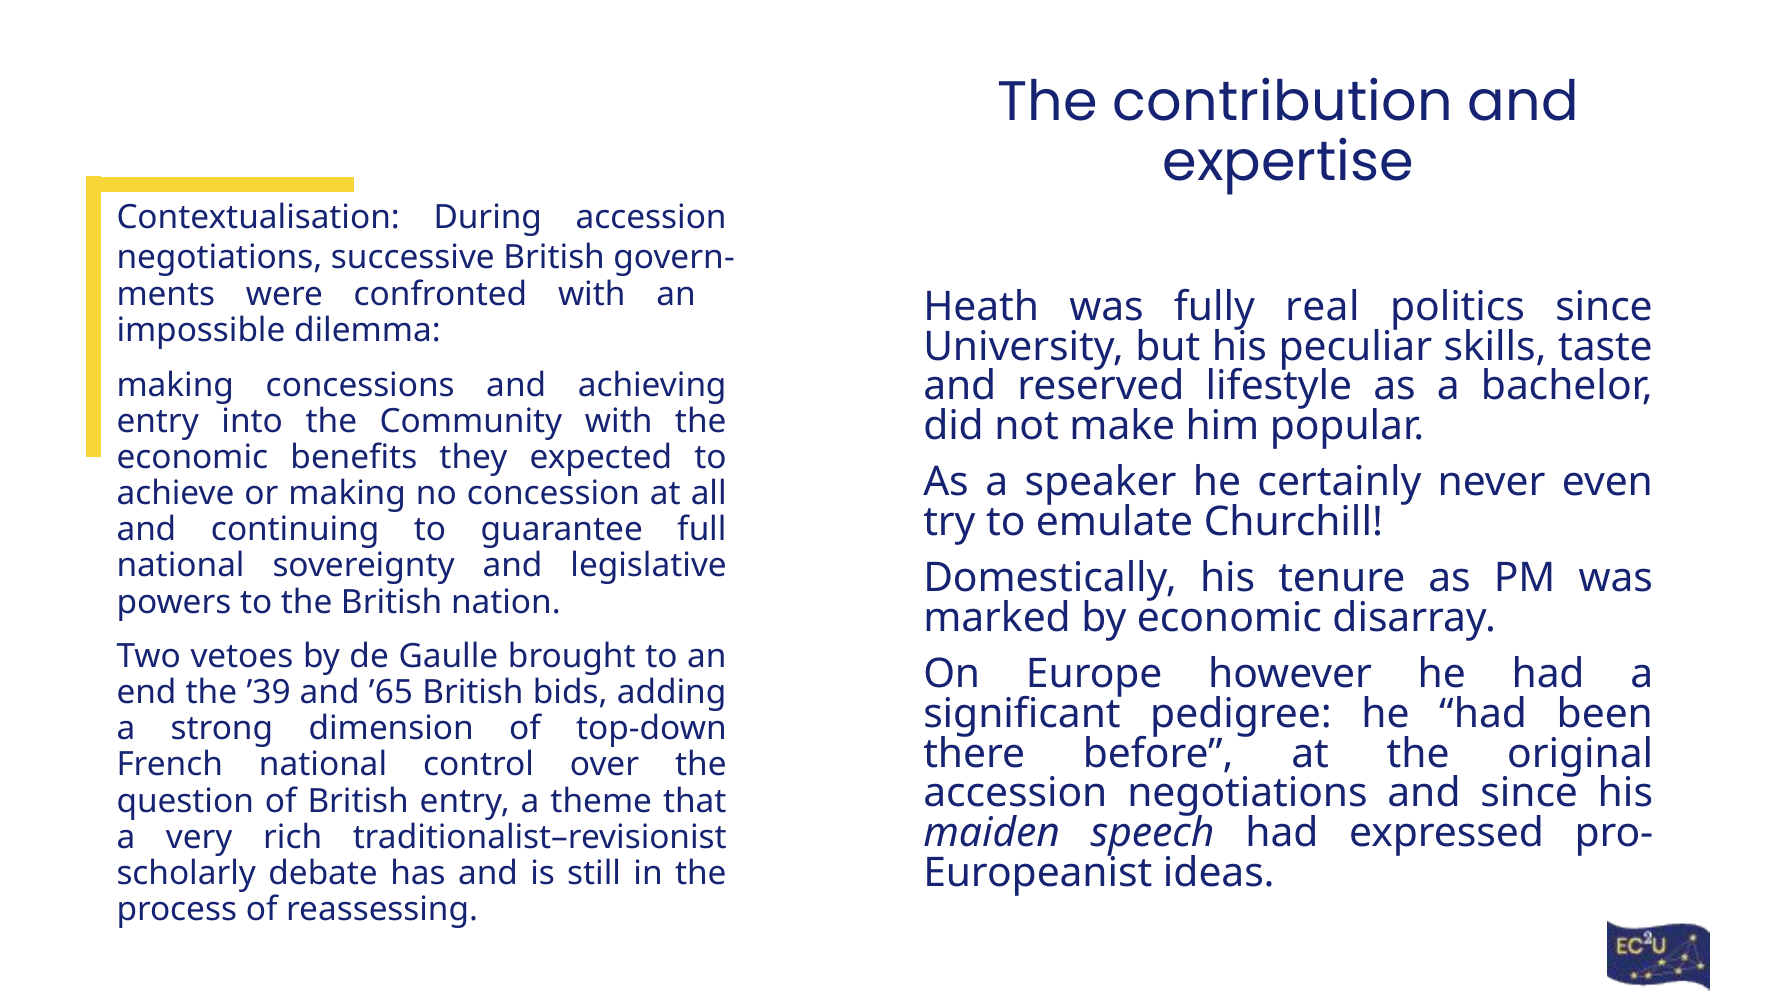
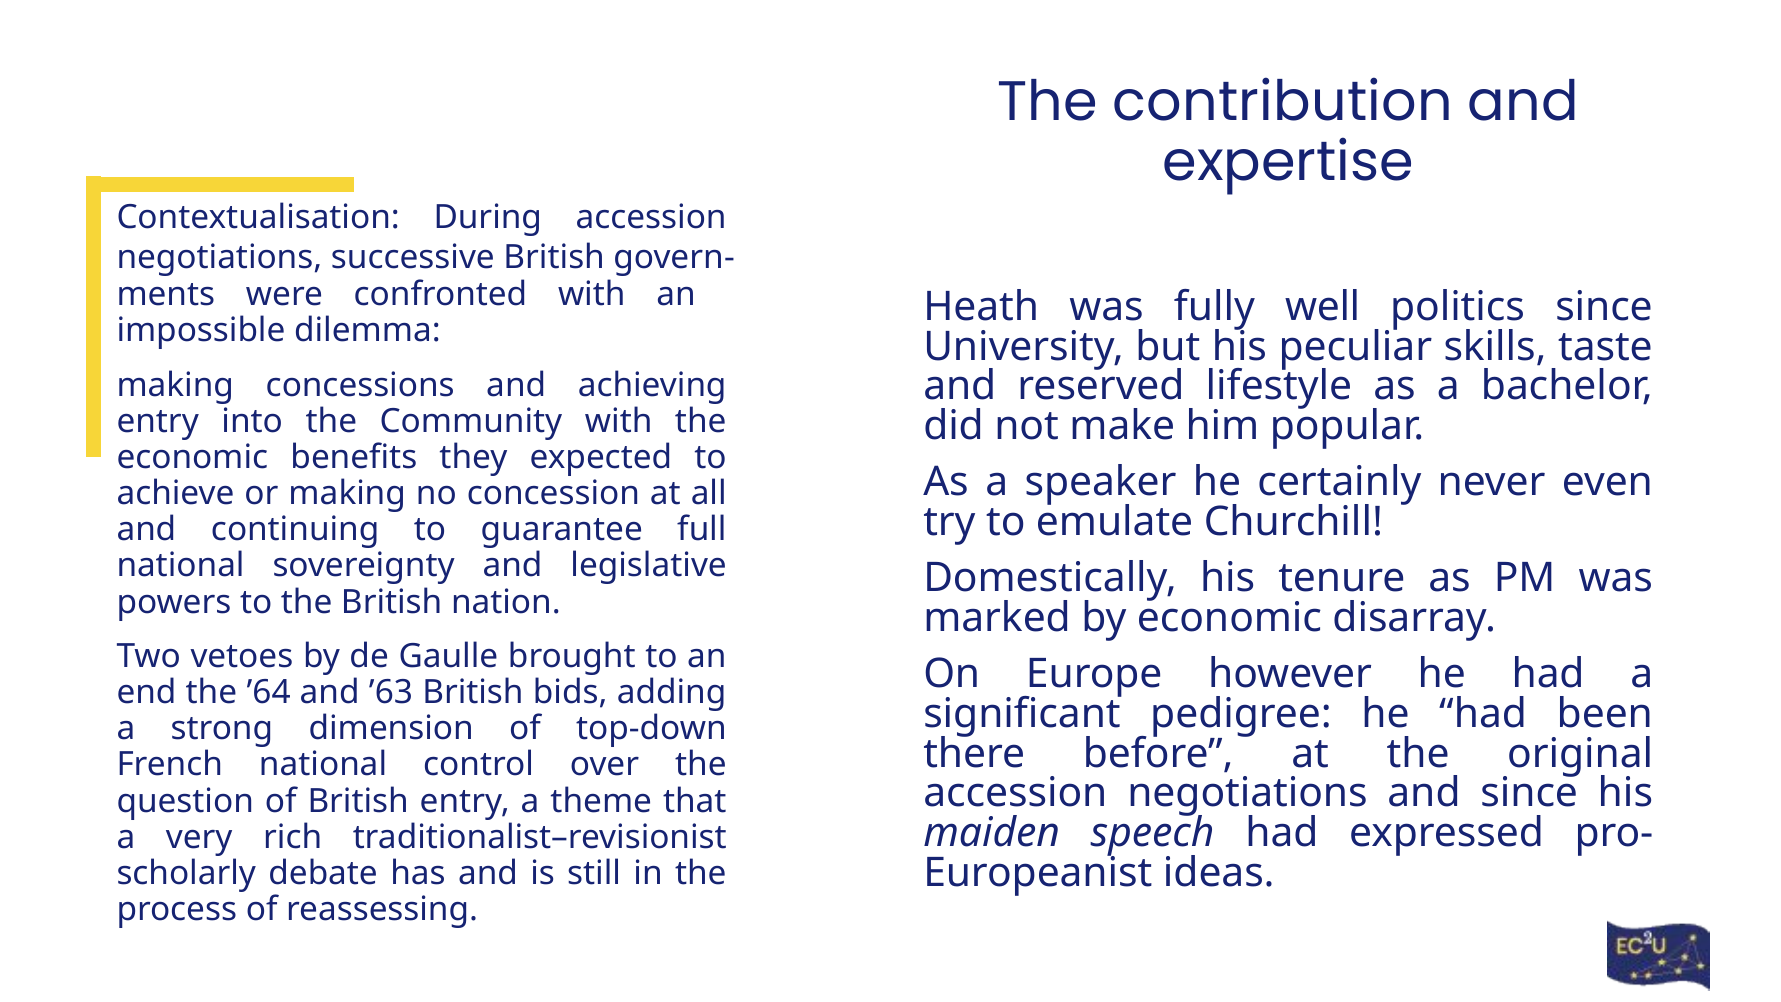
real: real -> well (1323, 307)
’39: ’39 -> ’64 (269, 693)
’65: ’65 -> ’63 (391, 693)
